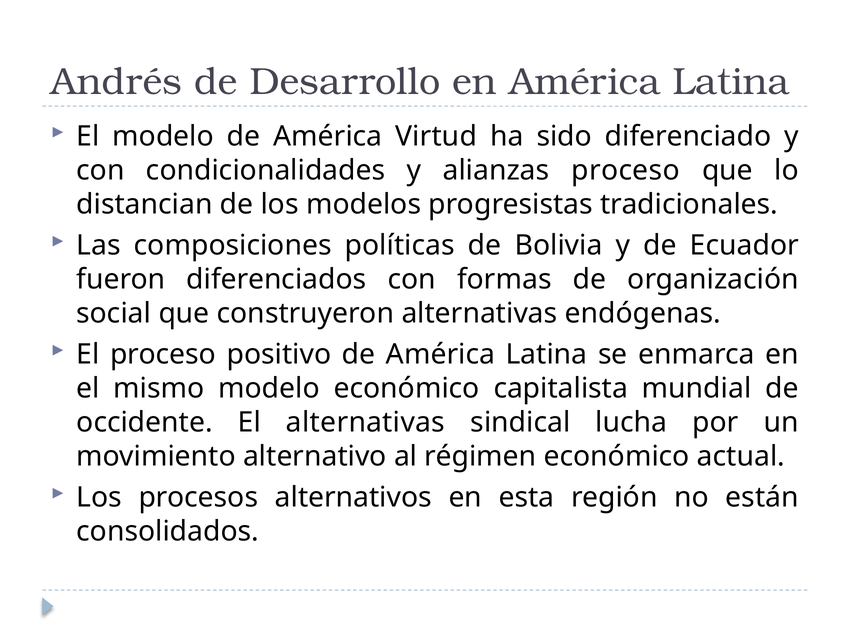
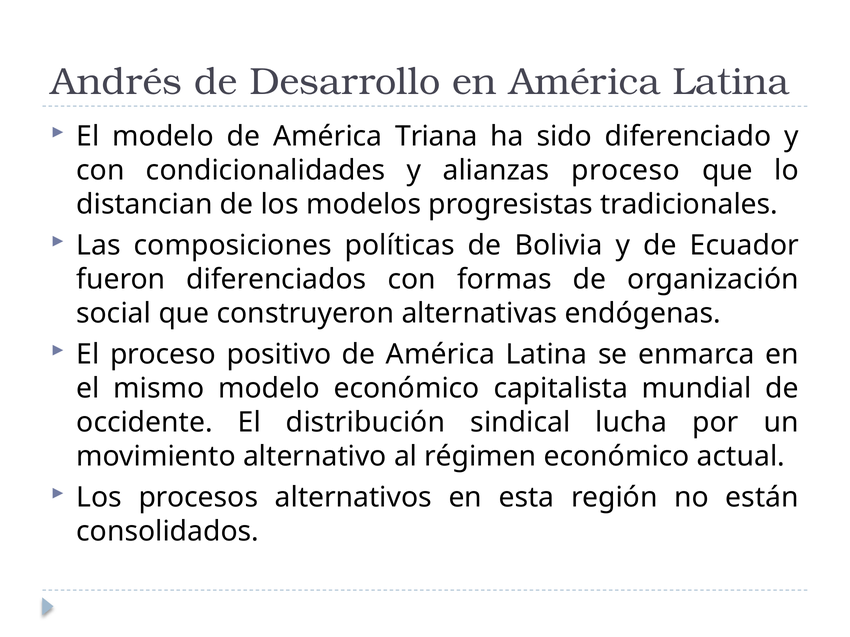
Virtud: Virtud -> Triana (436, 137)
El alternativas: alternativas -> distribución (366, 423)
